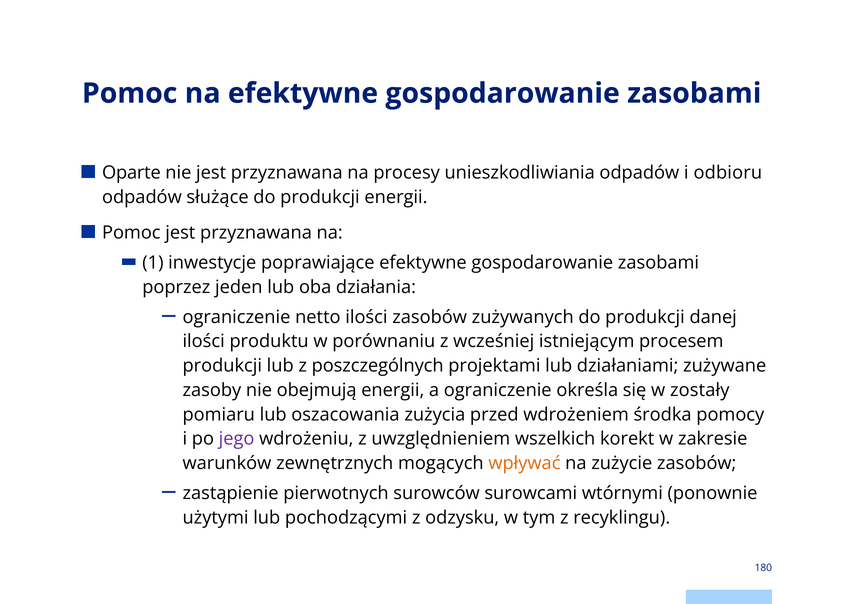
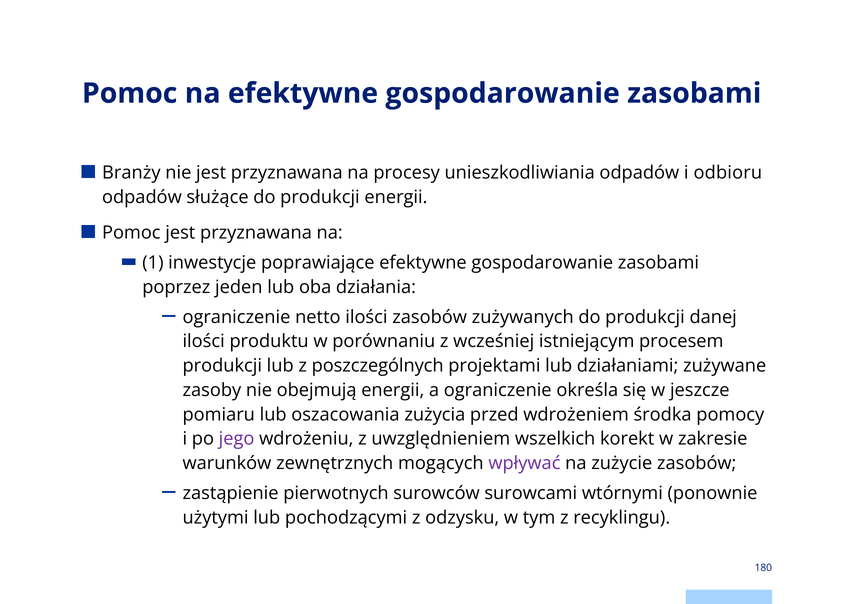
Oparte: Oparte -> Branży (131, 173)
zostały: zostały -> jeszcze (700, 390)
wpływać colour: orange -> purple (524, 463)
